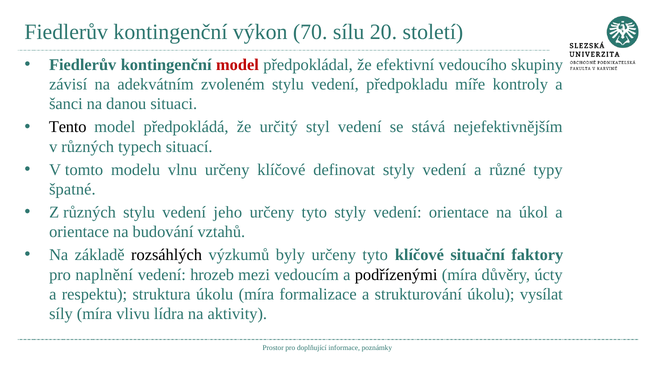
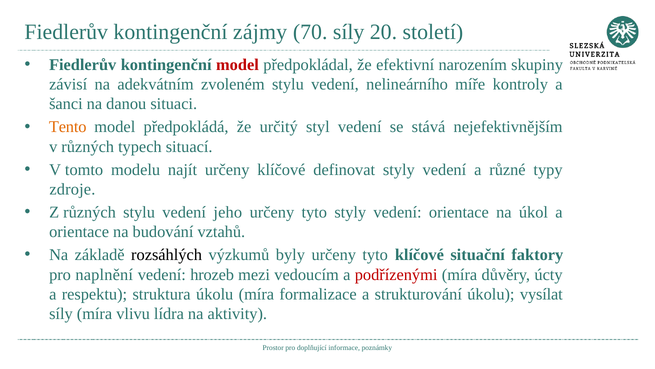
výkon: výkon -> zájmy (260, 32)
70 sílu: sílu -> síly (349, 32)
vedoucího: vedoucího -> narozením (473, 65)
předpokladu: předpokladu -> nelineárního (407, 84)
Tento colour: black -> orange (68, 127)
vlnu: vlnu -> najít (183, 169)
špatné: špatné -> zdroje (72, 189)
podřízenými colour: black -> red (396, 274)
